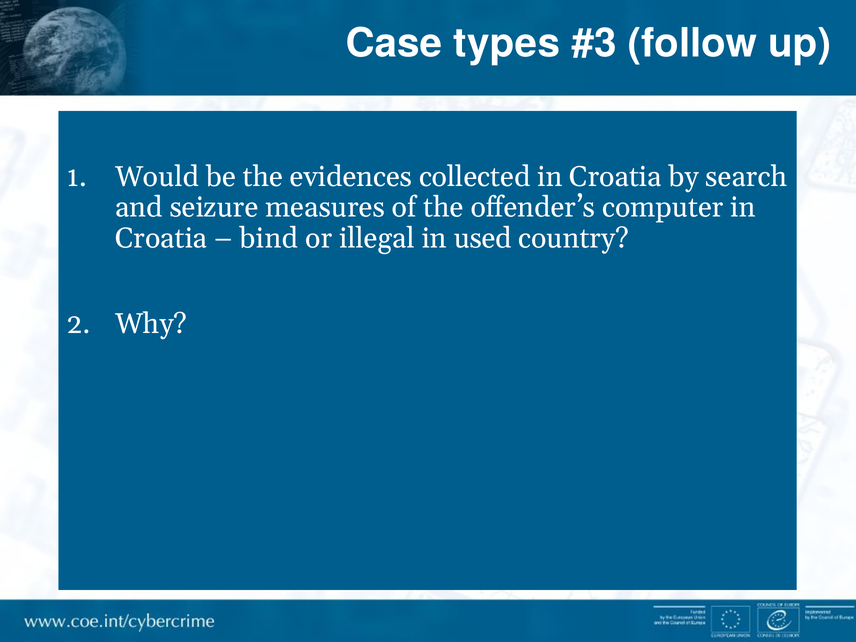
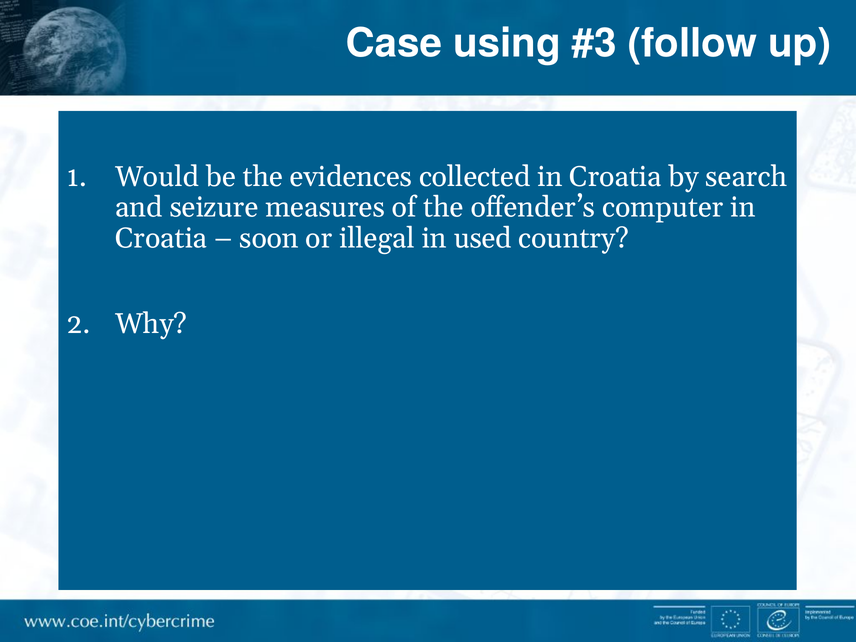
types: types -> using (507, 44)
bind: bind -> soon (269, 238)
